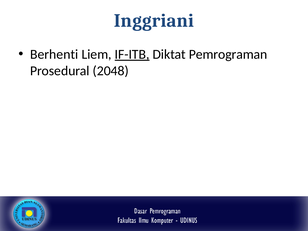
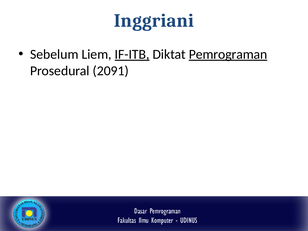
Berhenti: Berhenti -> Sebelum (54, 54)
Pemrograman underline: none -> present (228, 54)
2048: 2048 -> 2091 (111, 71)
